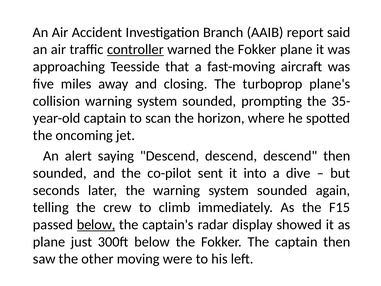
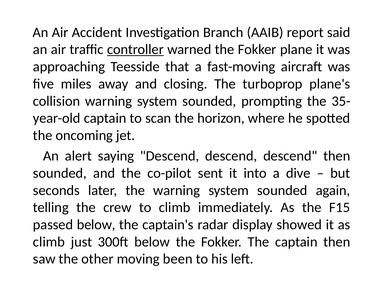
below underline: present -> none (96, 224)
plane: plane -> climb (49, 242)
were: were -> been (178, 259)
